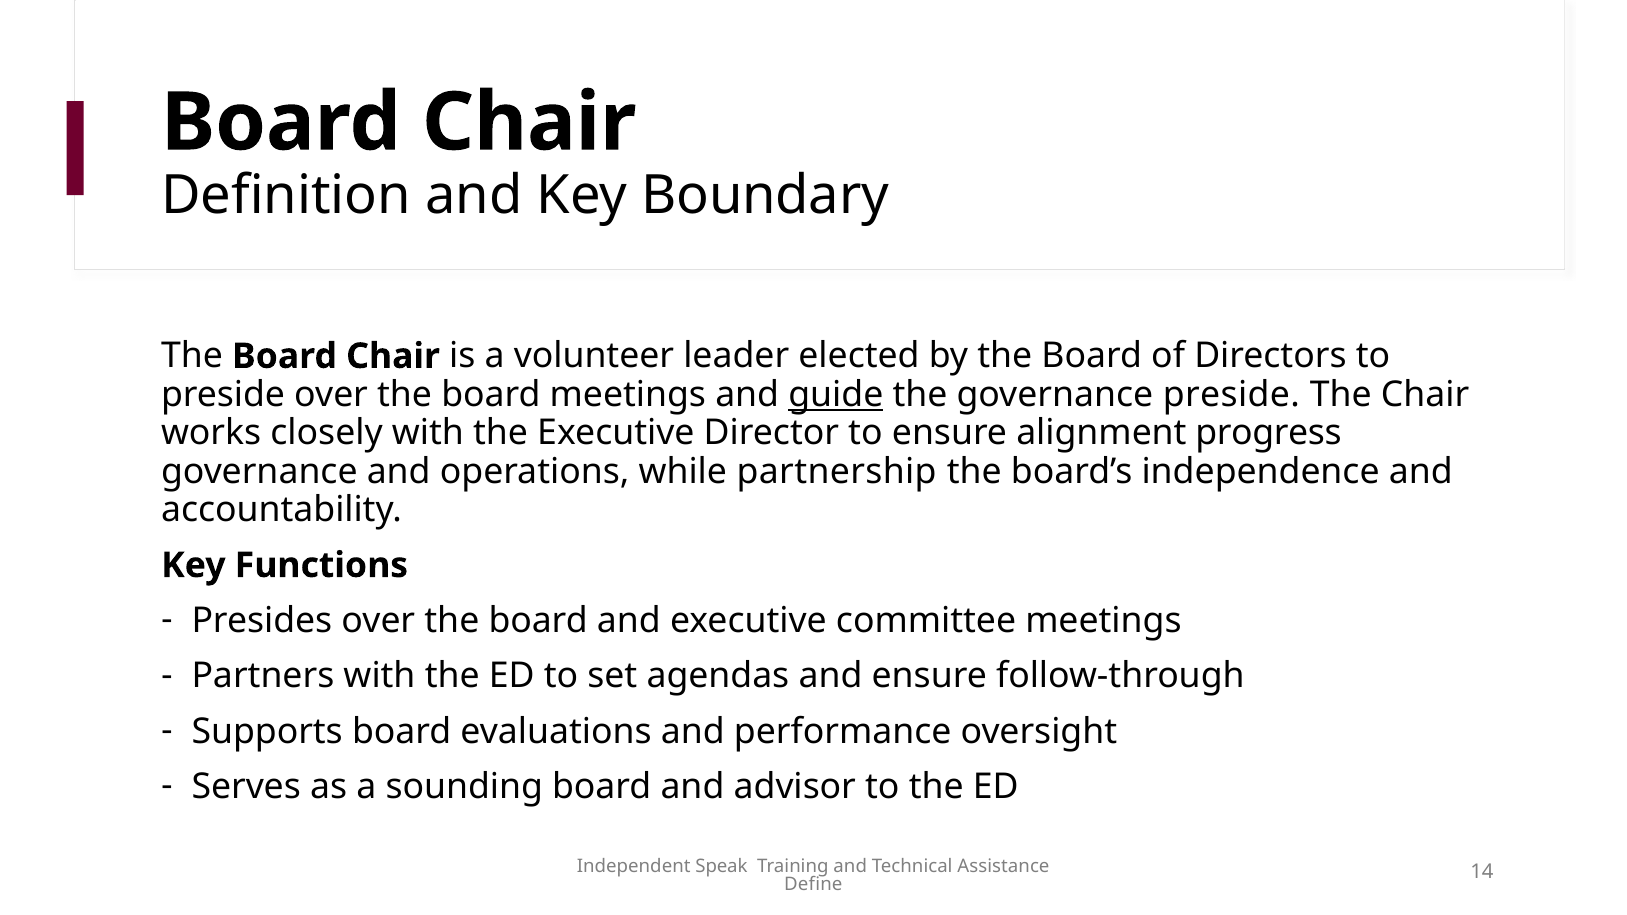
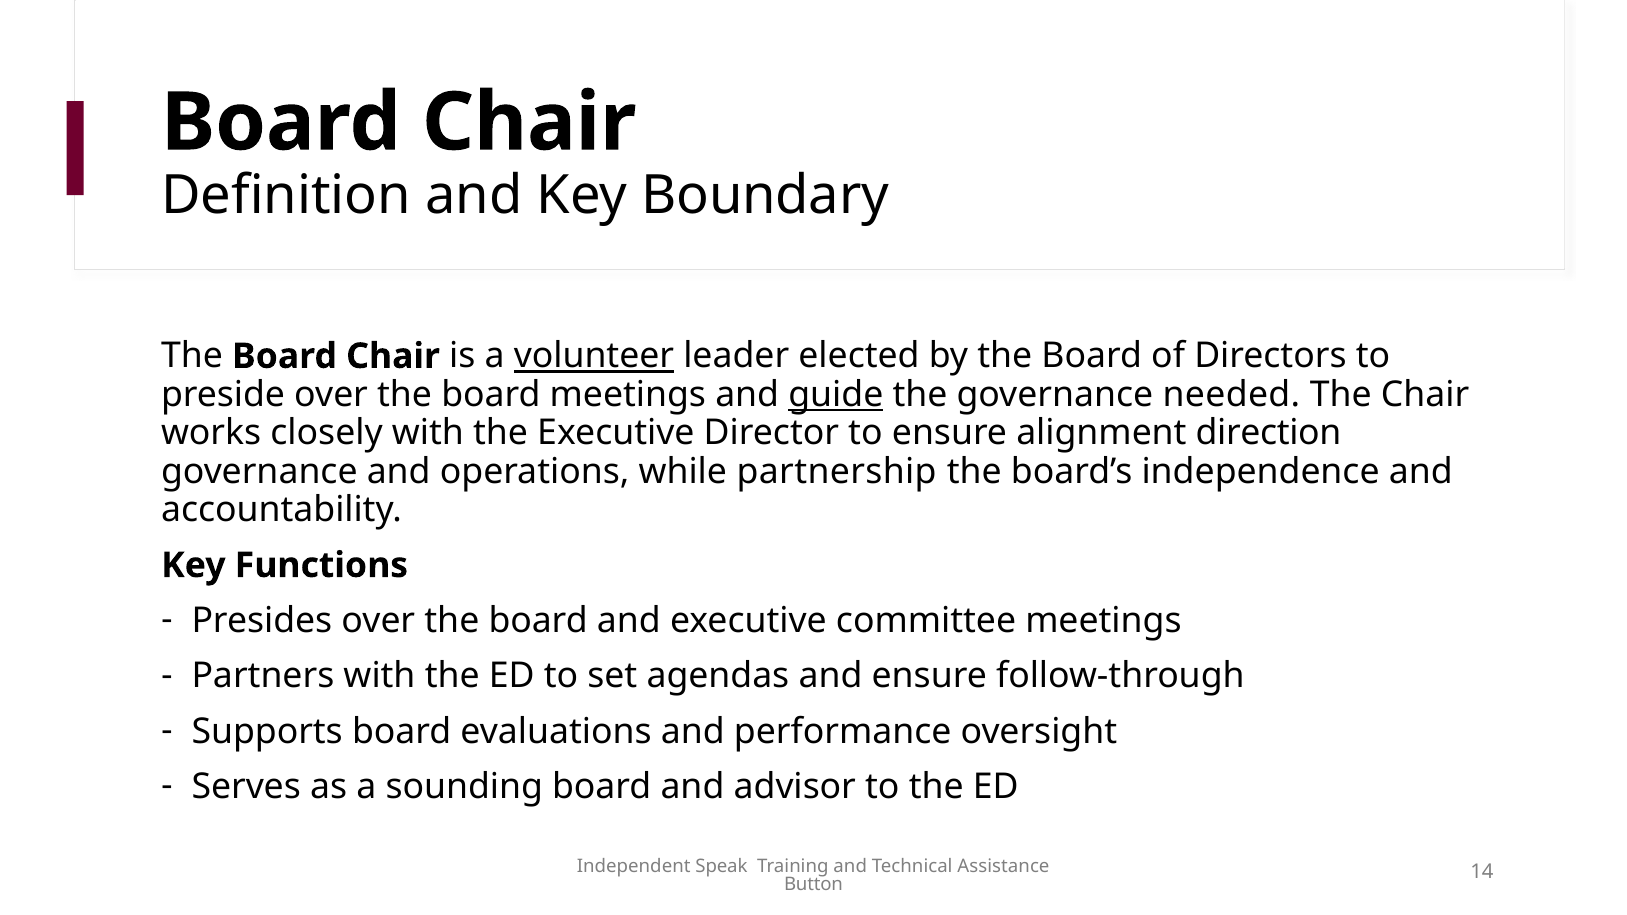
volunteer underline: none -> present (594, 356)
governance preside: preside -> needed (1231, 395)
progress: progress -> direction (1268, 433)
Define: Define -> Button (814, 884)
